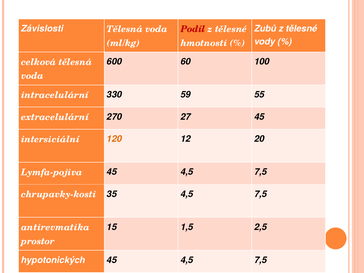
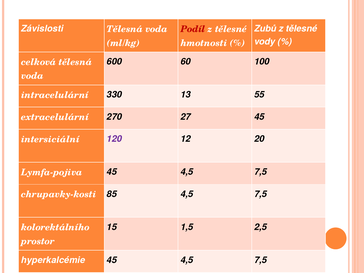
59: 59 -> 13 (186, 95)
120 colour: orange -> purple (114, 139)
35: 35 -> 85 (112, 194)
antirevmatika: antirevmatika -> kolorektálního (55, 227)
hypotonických: hypotonických -> hyperkalcémie (53, 260)
